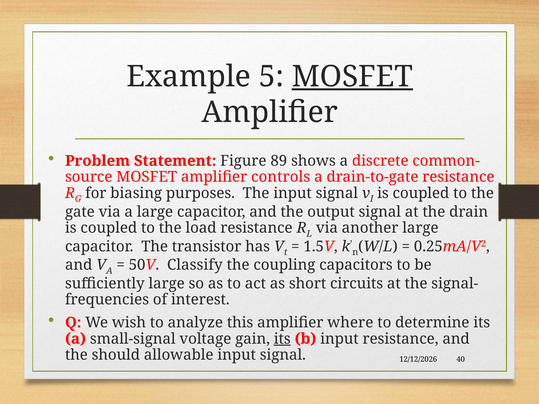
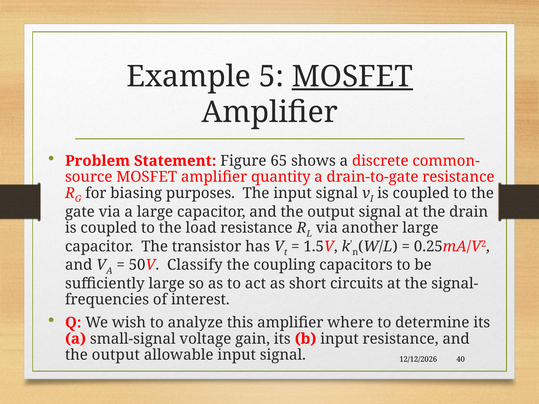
89: 89 -> 65 (279, 161)
controls: controls -> quantity (281, 177)
its underline: present -> none (282, 339)
should: should -> output (116, 355)
